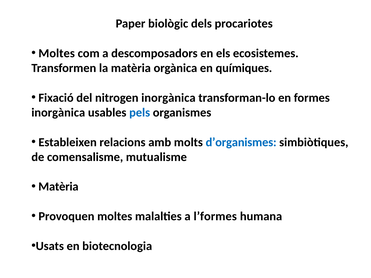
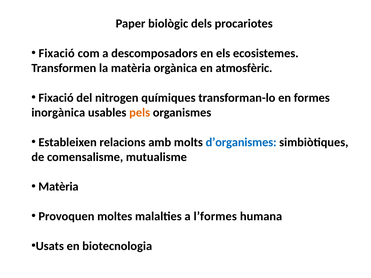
Moltes: Moltes -> Fixació (57, 53)
químiques: químiques -> atmosfèric (244, 68)
nitrogen inorgànica: inorgànica -> químiques (168, 98)
pels colour: blue -> orange (140, 113)
